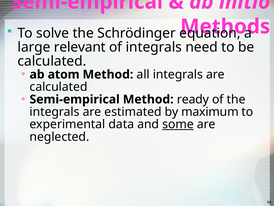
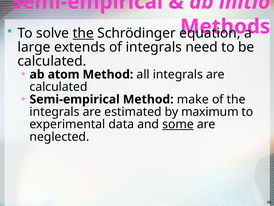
the underline: none -> present (83, 33)
relevant: relevant -> extends (80, 47)
ready: ready -> make (193, 99)
